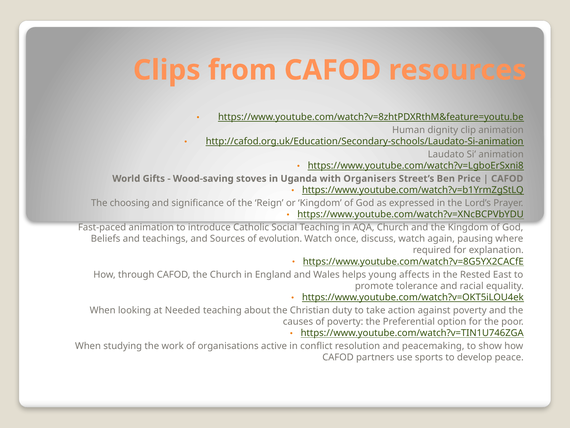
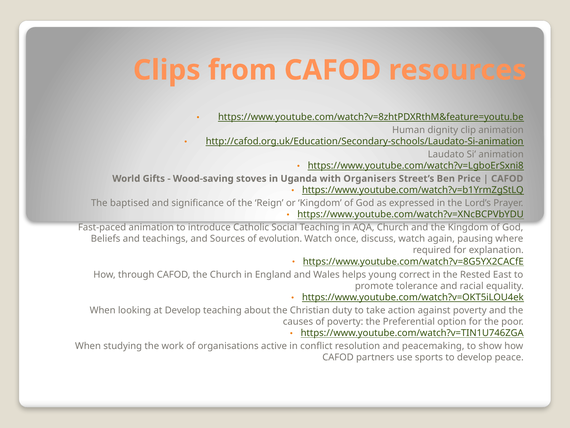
choosing: choosing -> baptised (130, 203)
affects: affects -> correct (414, 274)
at Needed: Needed -> Develop (183, 310)
